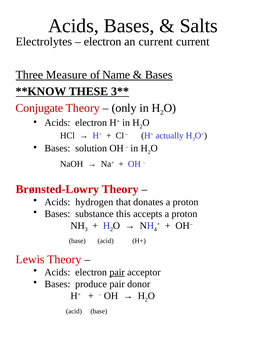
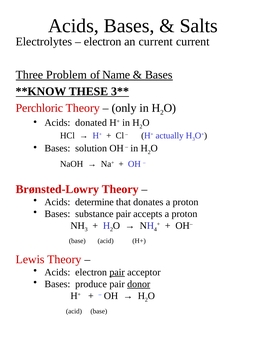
Measure: Measure -> Problem (67, 75)
Conjugate: Conjugate -> Perchloric (39, 108)
electron: electron -> donated (91, 123)
hydrogen: hydrogen -> determine (94, 202)
substance this: this -> pair (123, 214)
donor underline: none -> present (139, 284)
